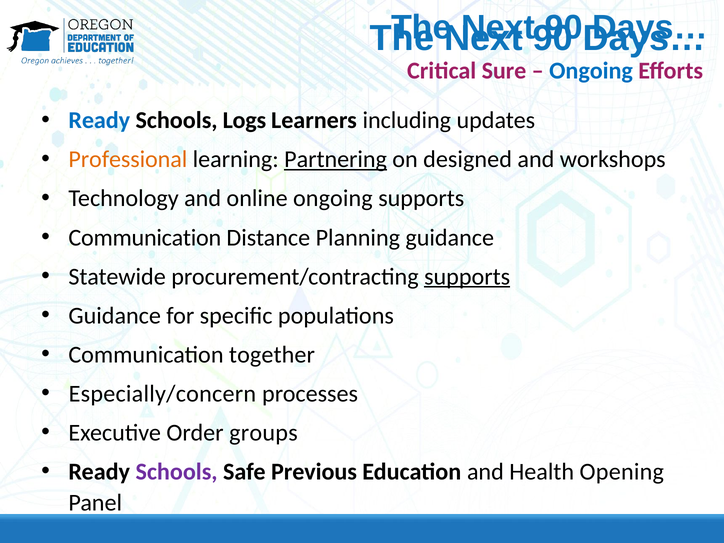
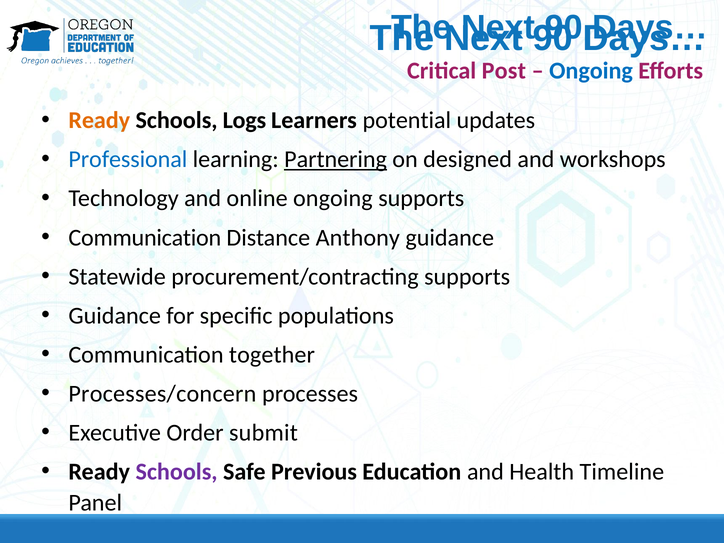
Sure: Sure -> Post (504, 71)
Ready colour: blue -> orange (99, 120)
including: including -> potential (407, 120)
Professional colour: orange -> blue (128, 159)
Planning: Planning -> Anthony (358, 238)
supports underline: present -> none (467, 277)
Especially/concern: Especially/concern -> Processes/concern (162, 394)
groups: groups -> submit (263, 433)
Opening: Opening -> Timeline (622, 472)
